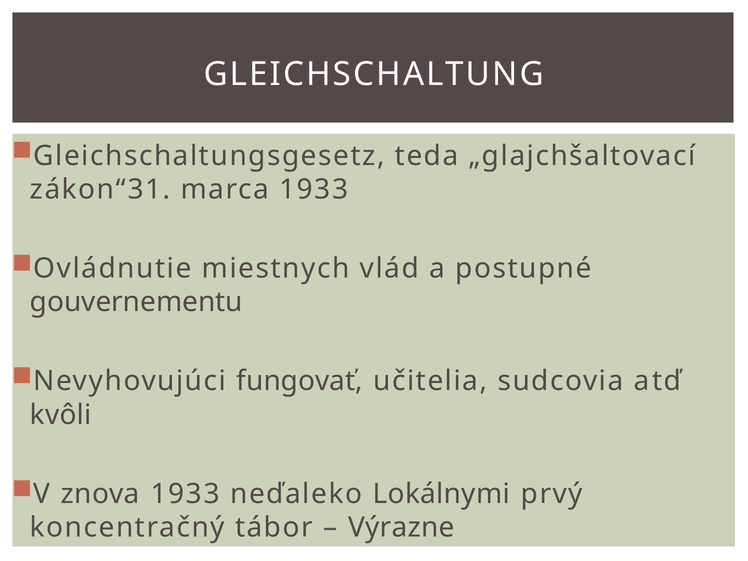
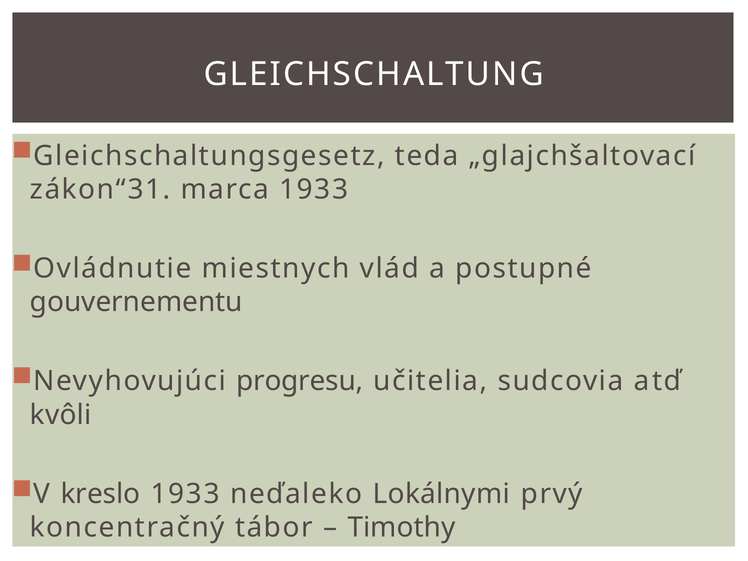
fungovať: fungovať -> progresu (300, 381)
znova: znova -> kreslo (100, 494)
Výrazne: Výrazne -> Timothy (401, 528)
